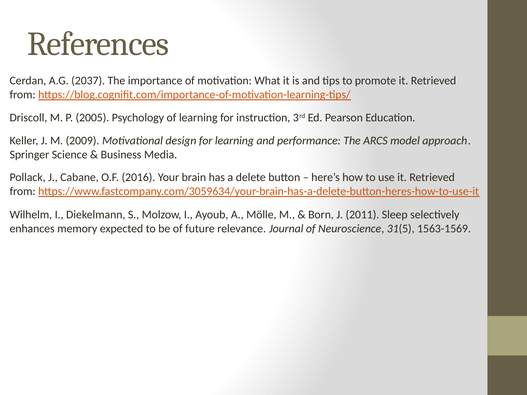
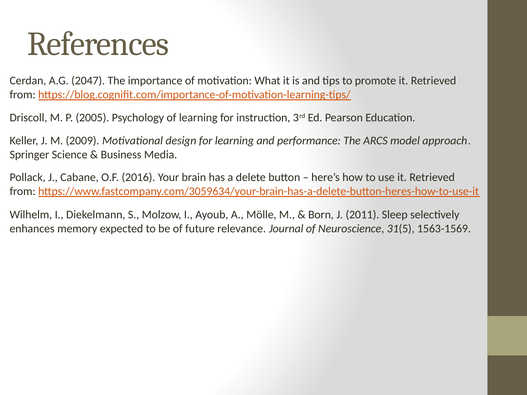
2037: 2037 -> 2047 (88, 81)
